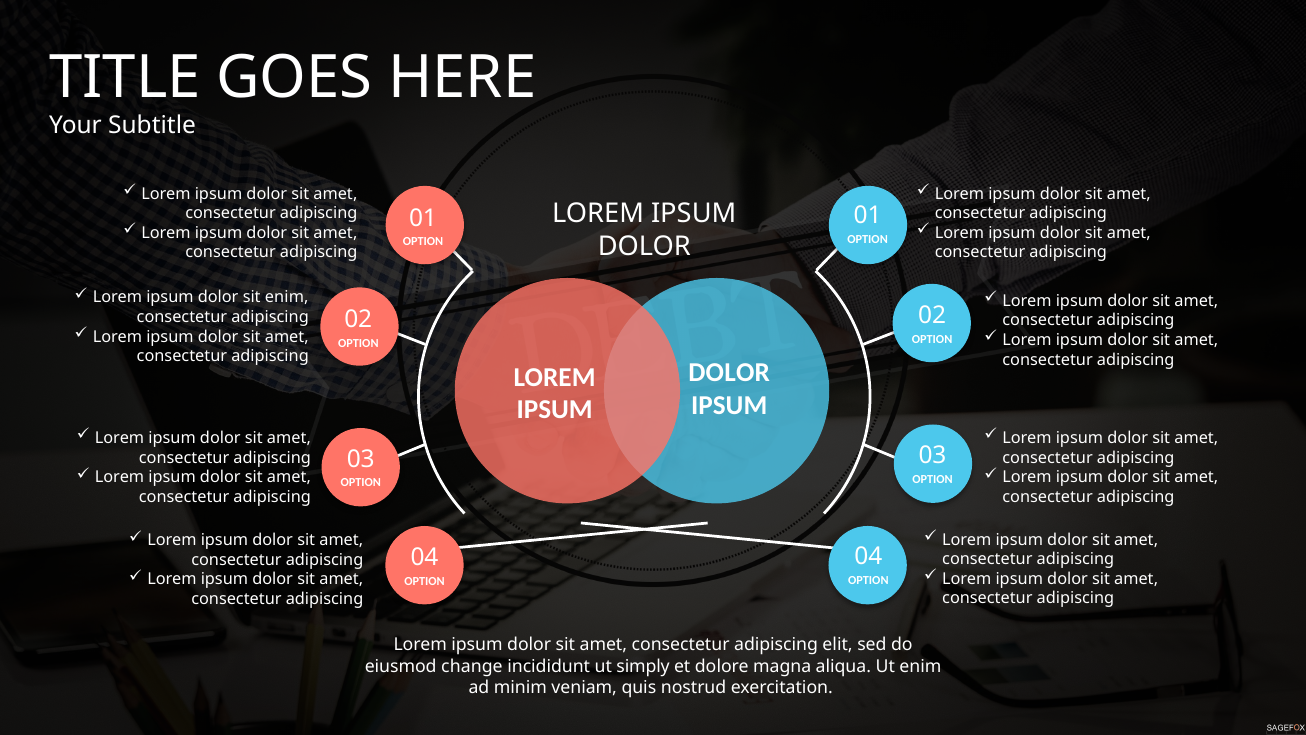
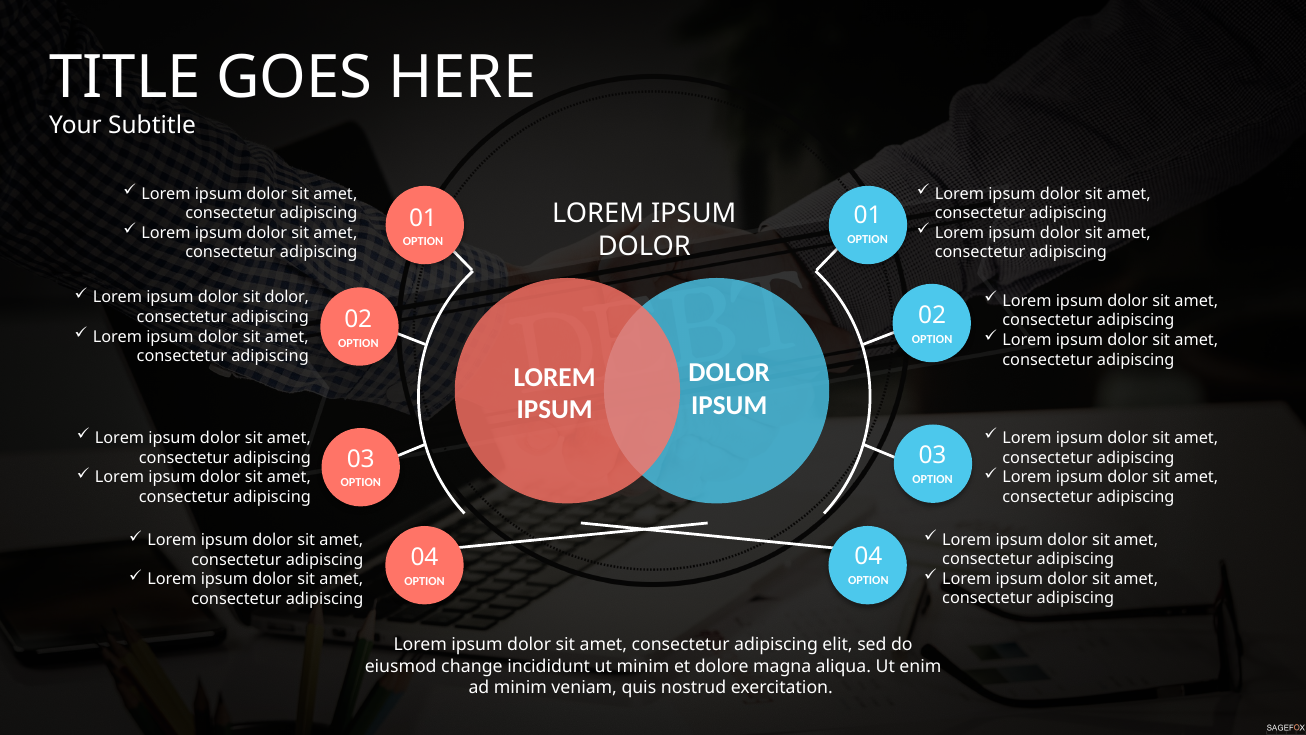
sit enim: enim -> dolor (287, 297)
ut simply: simply -> minim (643, 666)
